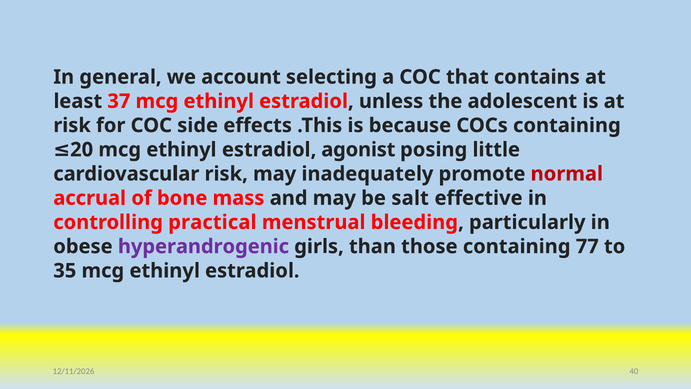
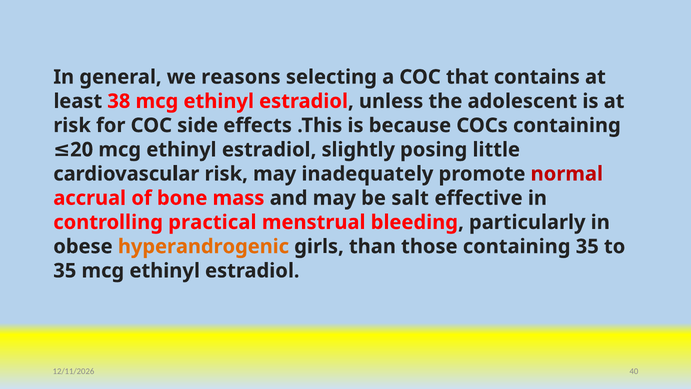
account: account -> reasons (241, 77)
37: 37 -> 38 (119, 101)
agonist: agonist -> slightly (358, 150)
hyperandrogenic colour: purple -> orange (203, 246)
containing 77: 77 -> 35 (587, 246)
